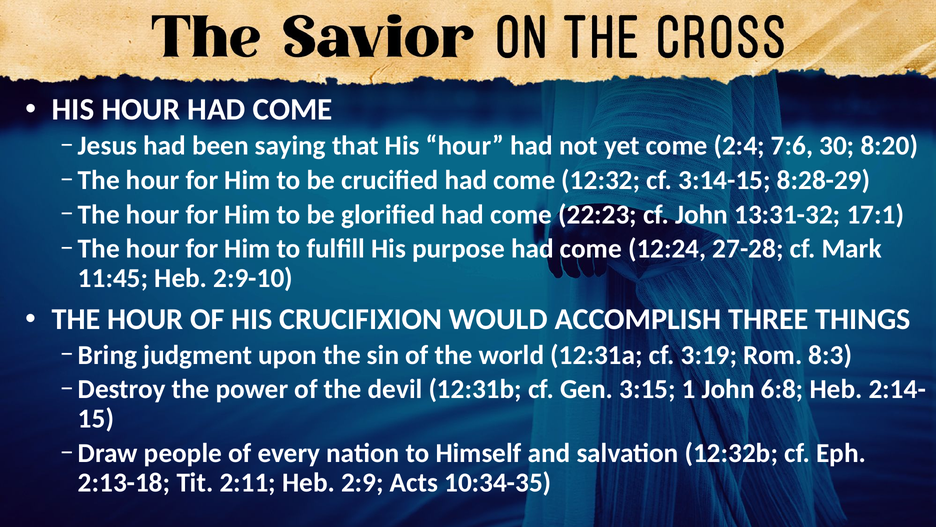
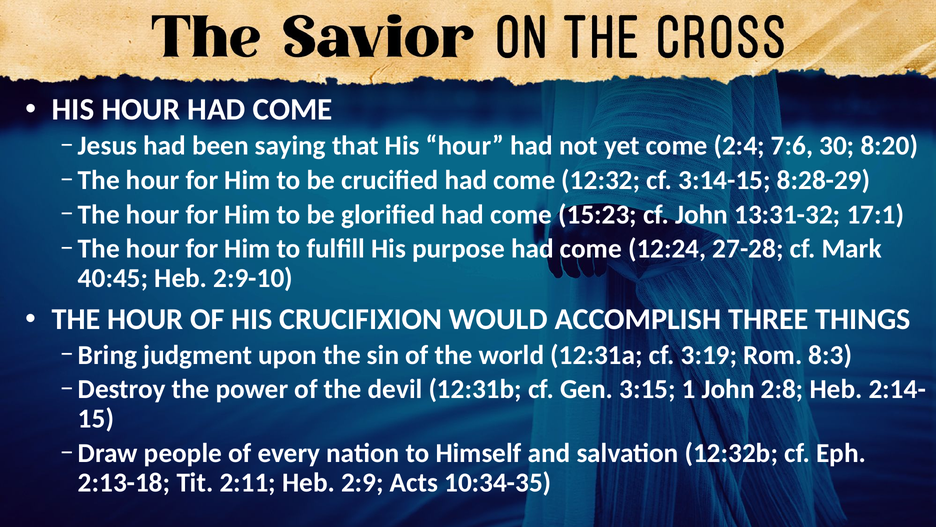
22:23: 22:23 -> 15:23 (598, 214)
11:45: 11:45 -> 40:45 (113, 278)
6:8: 6:8 -> 2:8 (782, 389)
